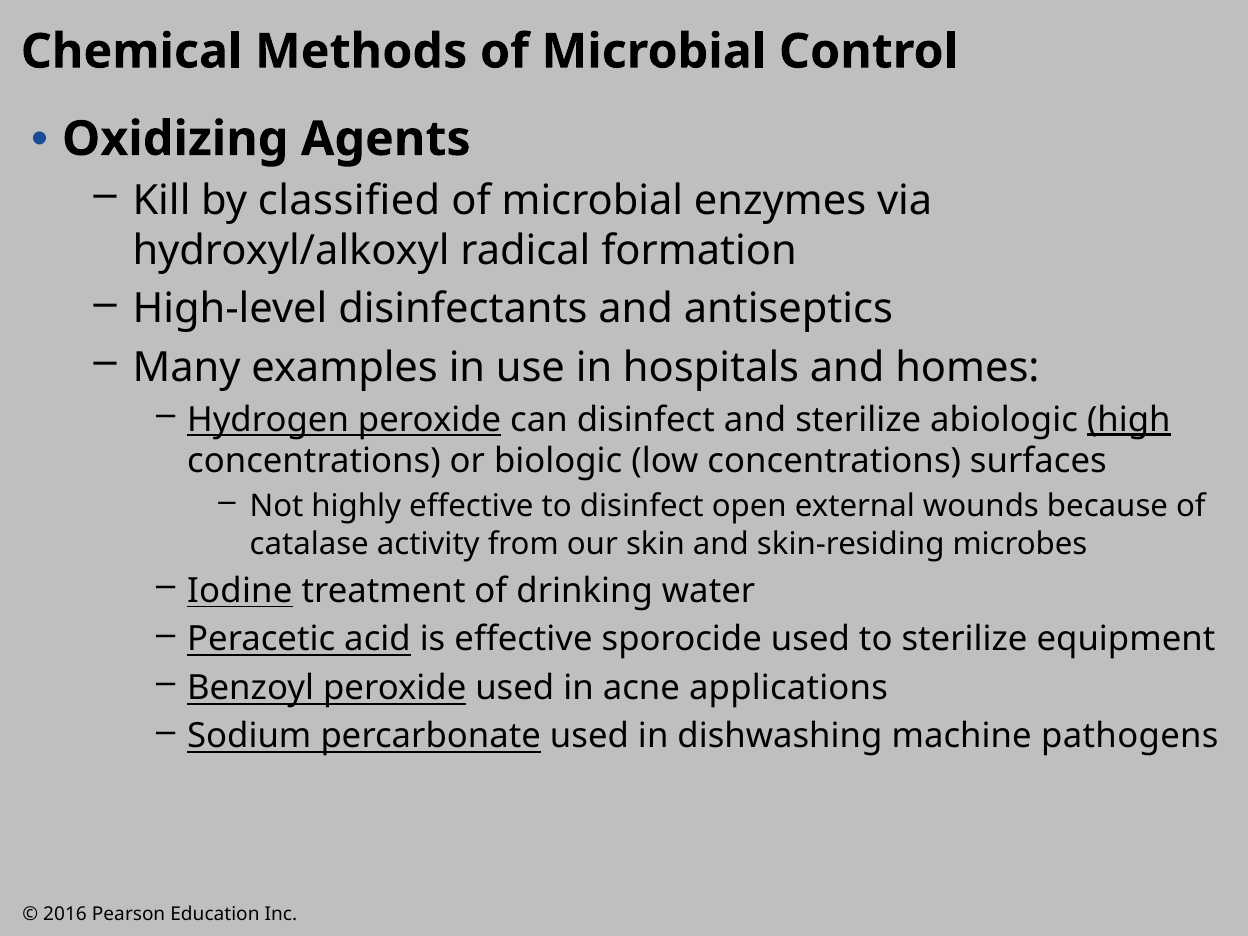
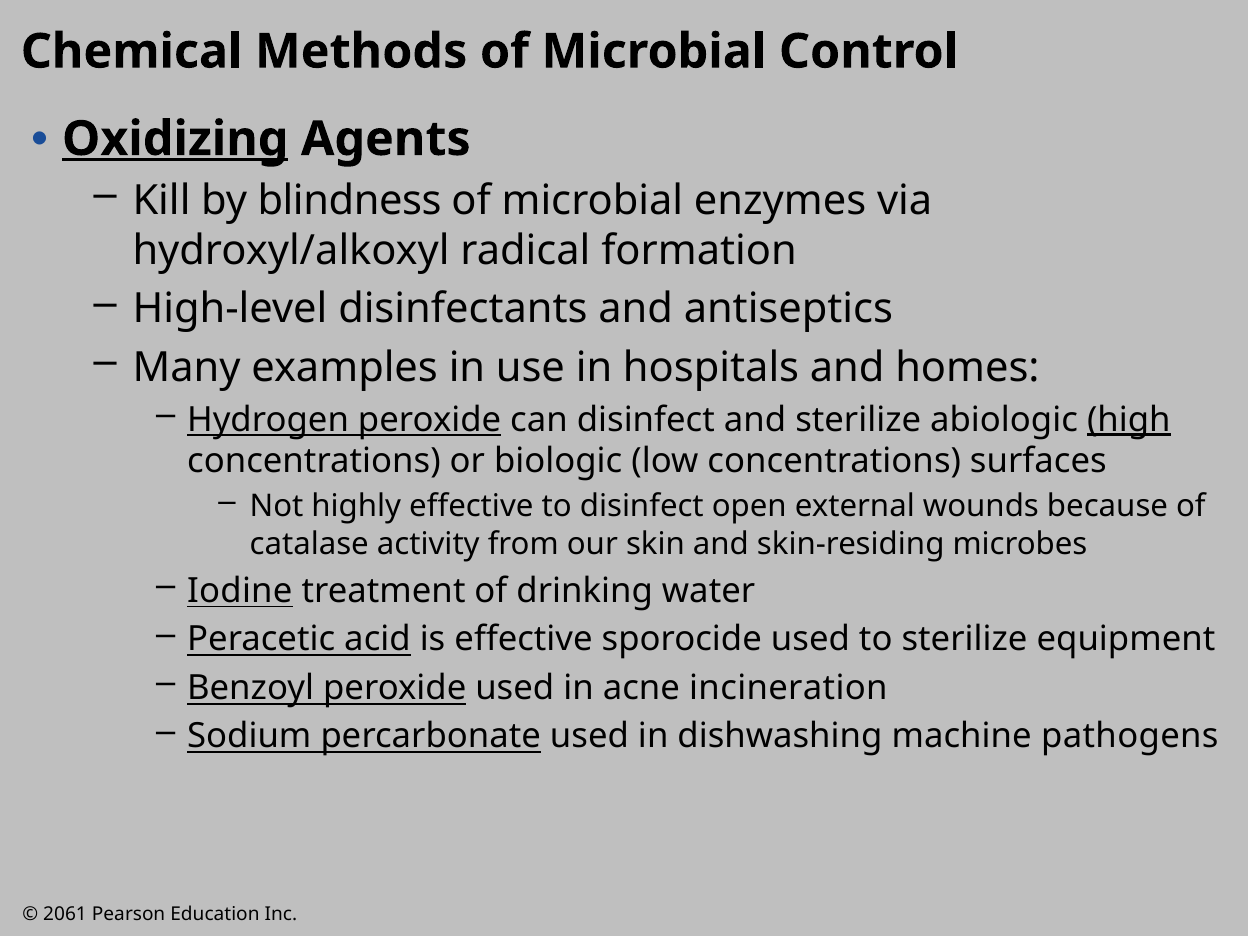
Oxidizing underline: none -> present (175, 139)
classified: classified -> blindness (350, 201)
applications: applications -> incineration (788, 688)
2016: 2016 -> 2061 (65, 914)
